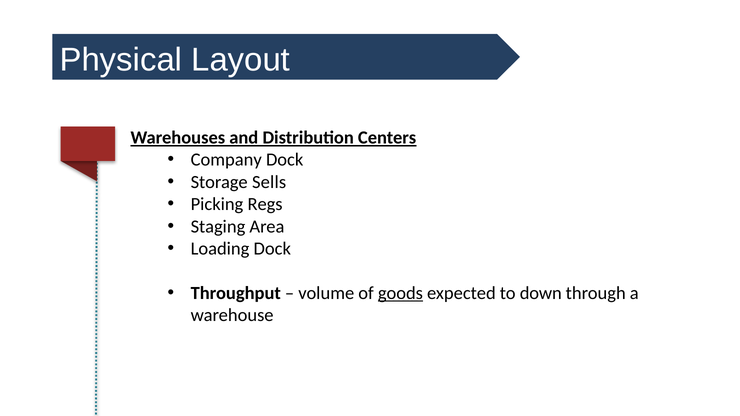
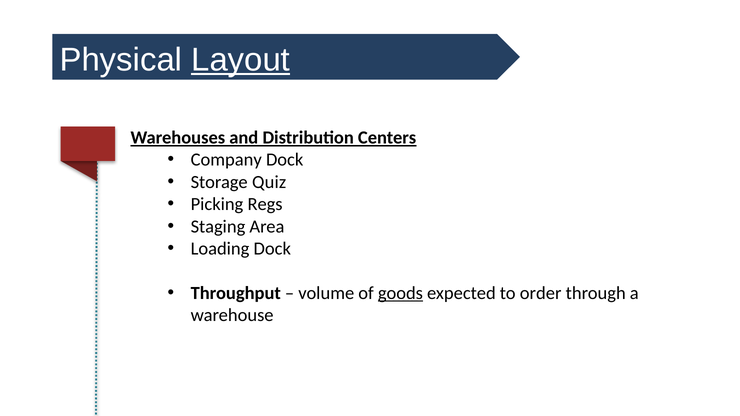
Layout underline: none -> present (241, 60)
Sells: Sells -> Quiz (269, 182)
down: down -> order (541, 293)
